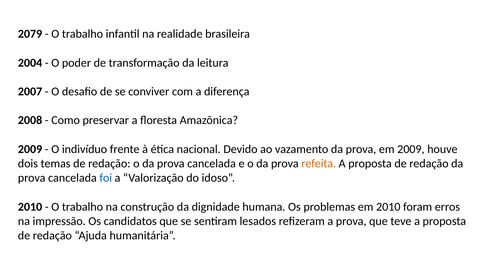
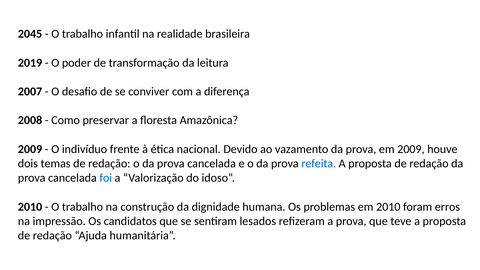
2079: 2079 -> 2045 (30, 34)
2004: 2004 -> 2019 (30, 63)
refeita colour: orange -> blue (319, 164)
